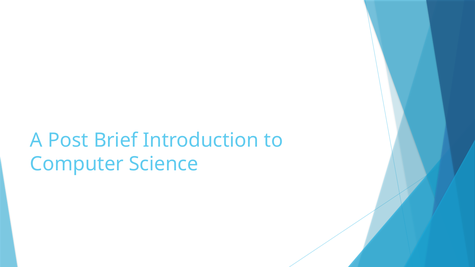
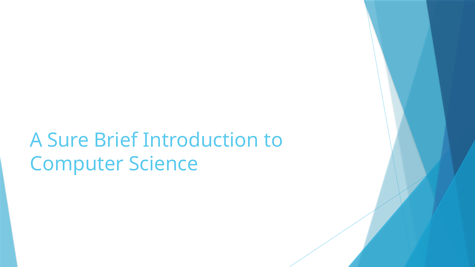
Post: Post -> Sure (68, 140)
